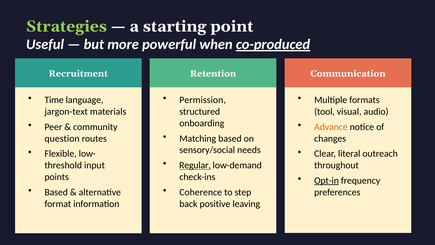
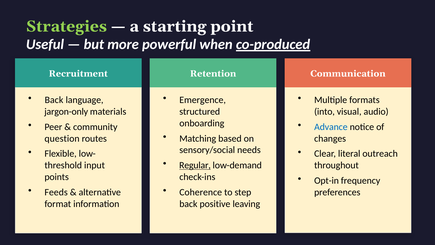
Time: Time -> Back (54, 100)
Permission: Permission -> Emergence (203, 100)
jargon-text: jargon-text -> jargon-only (66, 112)
tool: tool -> into (325, 112)
Advance colour: orange -> blue (331, 127)
Opt-in underline: present -> none (327, 180)
Based: Based -> Feeds (56, 192)
